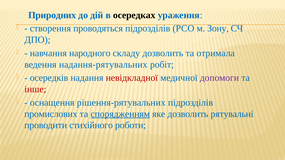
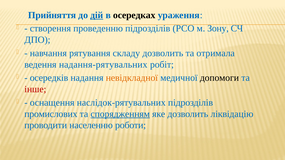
Природних: Природних -> Прийняття (52, 15)
дій underline: none -> present (97, 15)
проводяться: проводяться -> проведенню (98, 29)
народного: народного -> рятування (90, 53)
невідкладної colour: red -> orange (132, 78)
допомоги colour: purple -> black (219, 78)
рішення-рятувальних: рішення-рятувальних -> наслідок-рятувальних (121, 103)
рятувальні: рятувальні -> ліквідацію (232, 114)
стихійного: стихійного -> населенню (91, 126)
